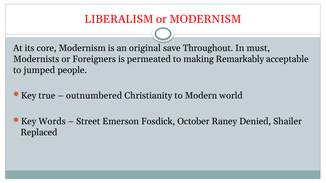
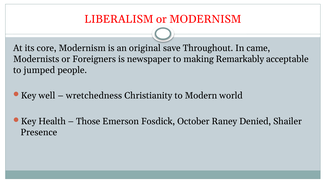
must: must -> came (258, 48)
permeated: permeated -> newspaper (149, 59)
true: true -> well (47, 96)
outnumbered: outnumbered -> wretchedness (94, 96)
Words: Words -> Health (52, 122)
Street: Street -> Those (88, 122)
Replaced: Replaced -> Presence (39, 133)
